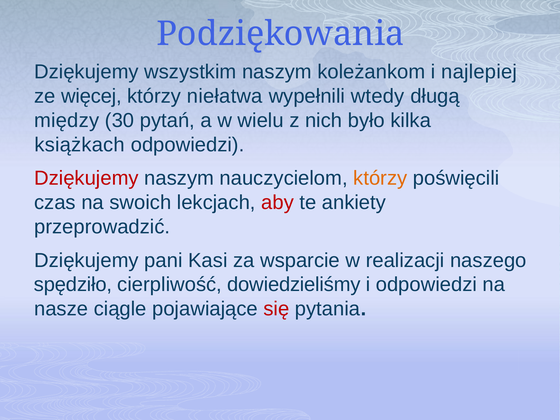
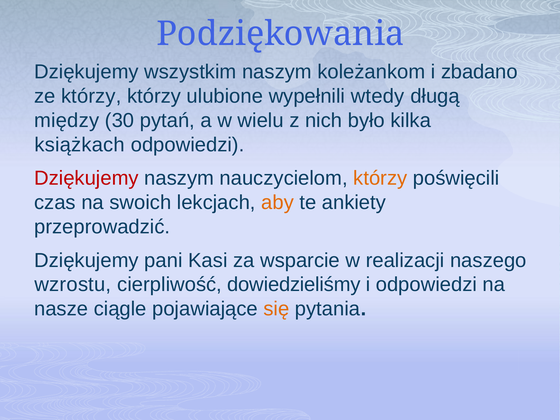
najlepiej: najlepiej -> zbadano (479, 72)
ze więcej: więcej -> którzy (91, 96)
niełatwa: niełatwa -> ulubione (225, 96)
aby colour: red -> orange (277, 203)
spędziło: spędziło -> wzrostu (73, 285)
się colour: red -> orange (276, 309)
